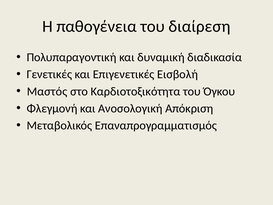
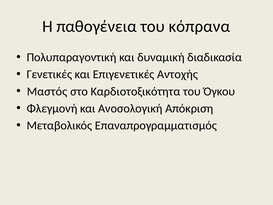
διαίρεση: διαίρεση -> κόπρανα (199, 26)
Εισβολή: Εισβολή -> Αντοχής (178, 74)
